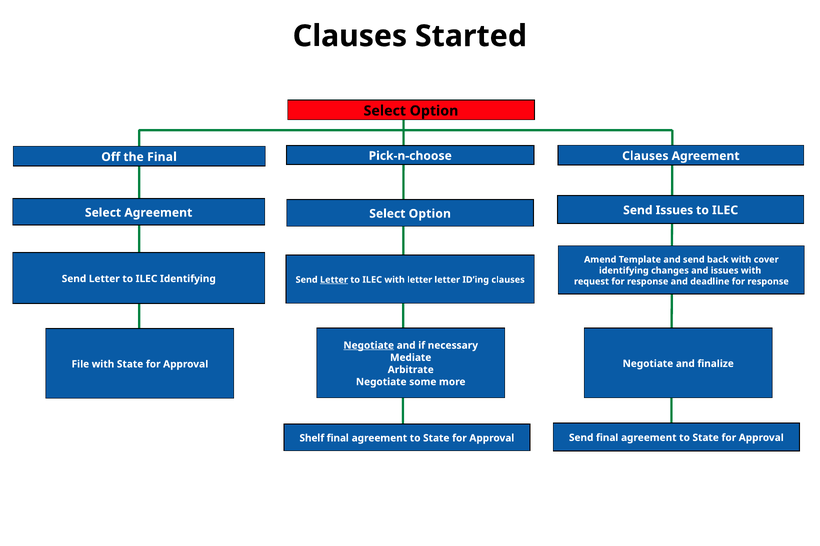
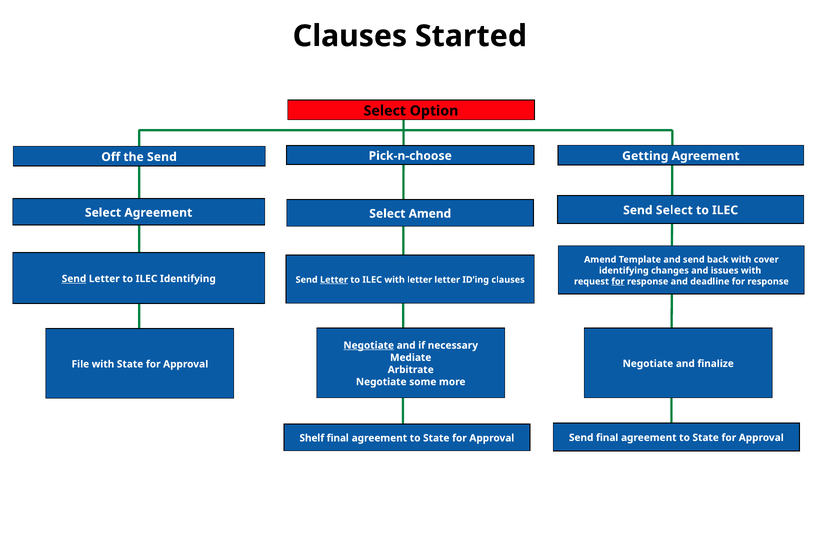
Pick-n-choose Clauses: Clauses -> Getting (645, 156)
the Final: Final -> Send (162, 157)
Option: Option -> Amend (430, 214)
Issues: Issues -> Select (674, 210)
Send underline: none -> present (74, 279)
for underline: none -> present (618, 282)
